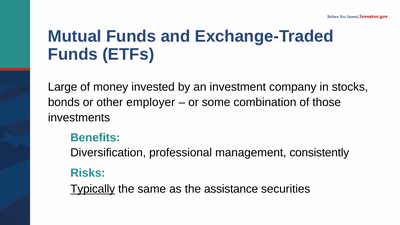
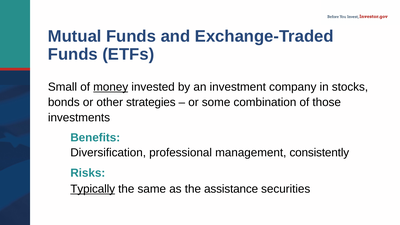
Large: Large -> Small (63, 87)
money underline: none -> present (111, 87)
employer: employer -> strategies (151, 102)
